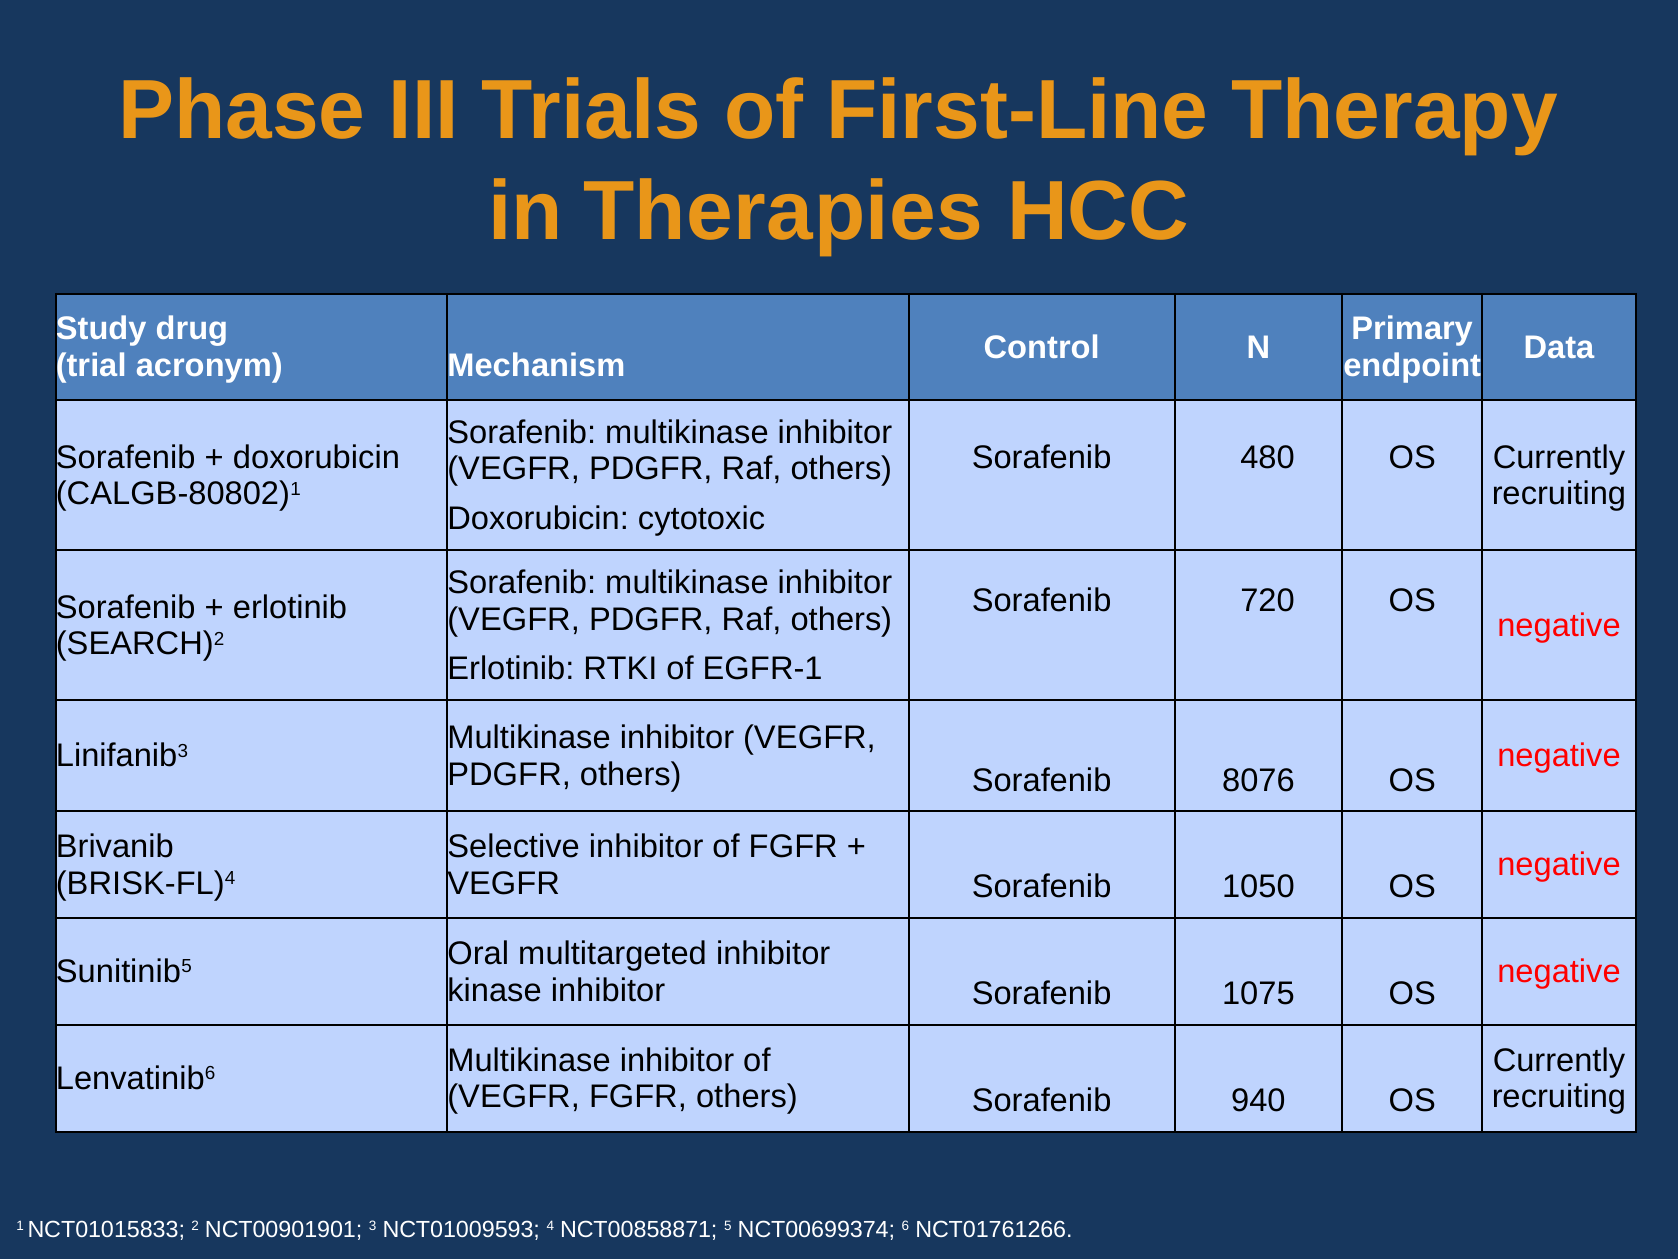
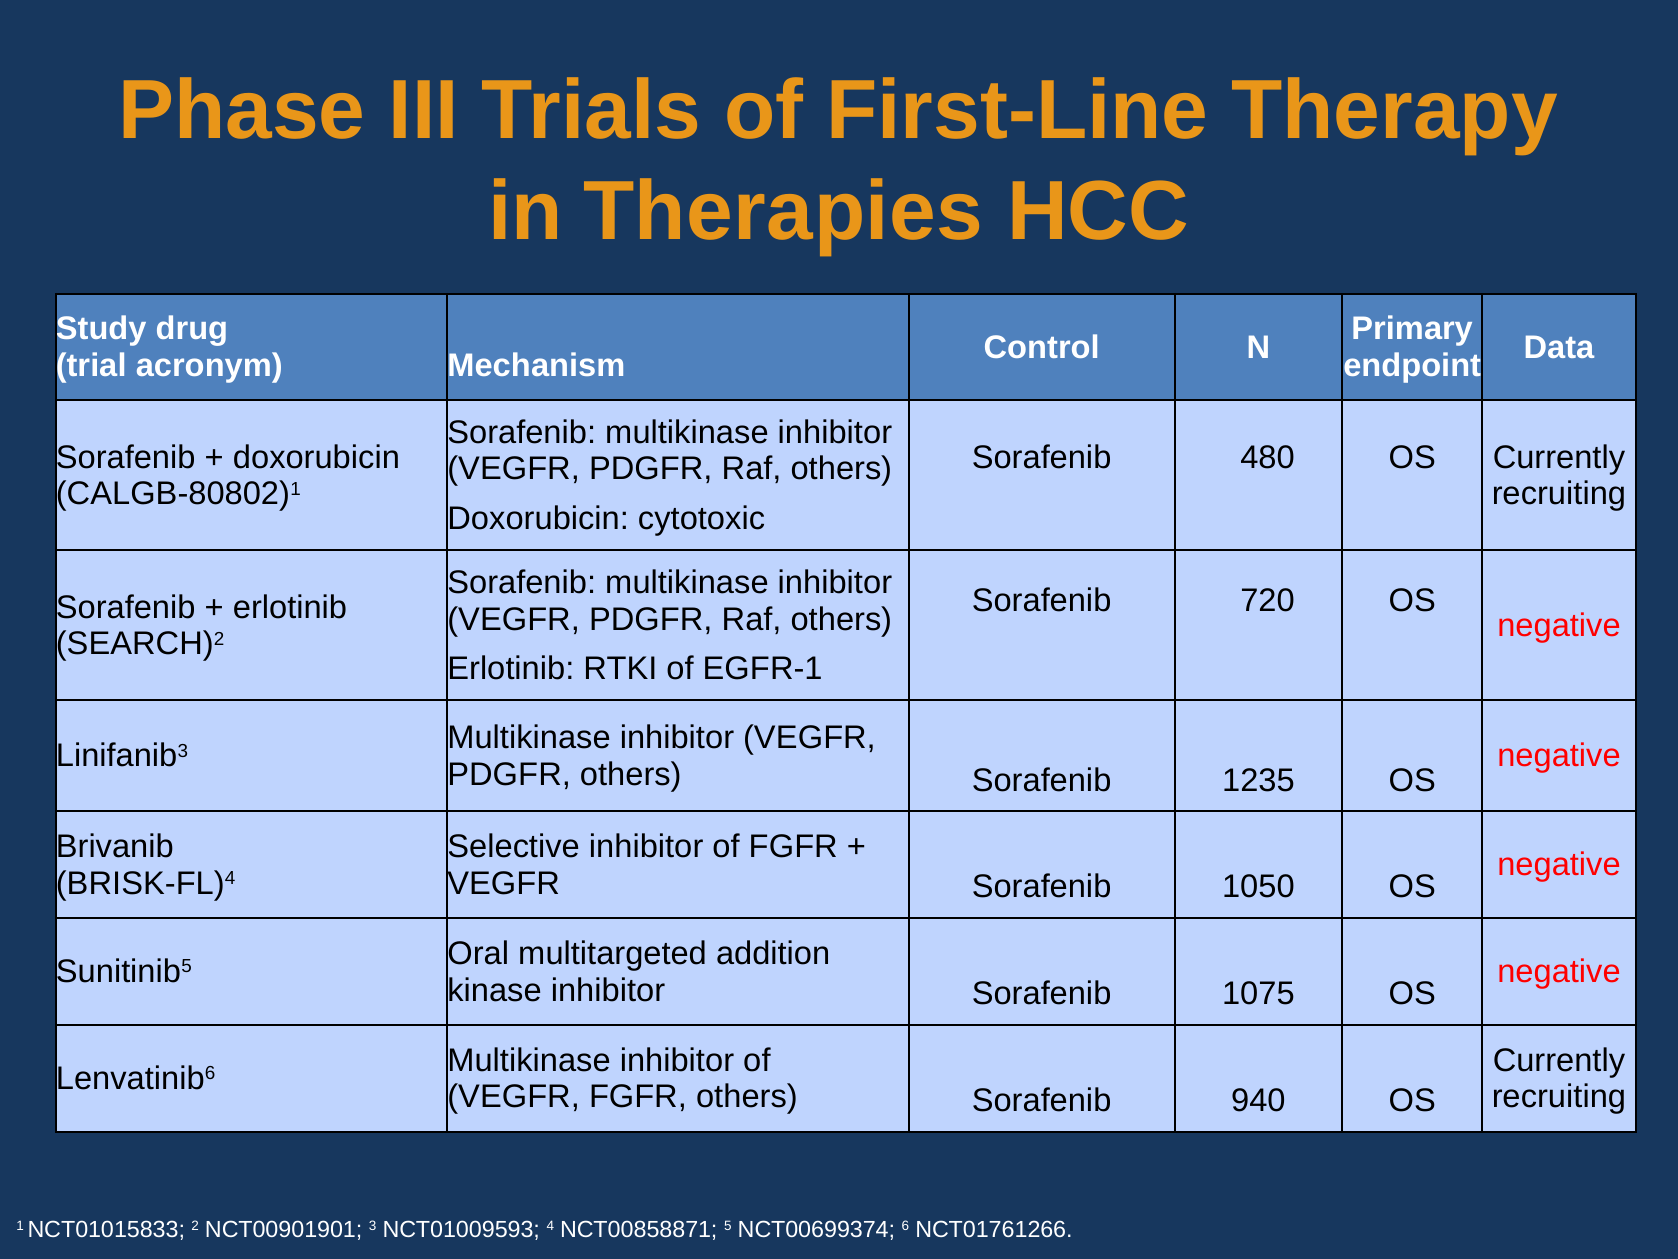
8076: 8076 -> 1235 (1258, 781)
multitargeted inhibitor: inhibitor -> addition (773, 953)
